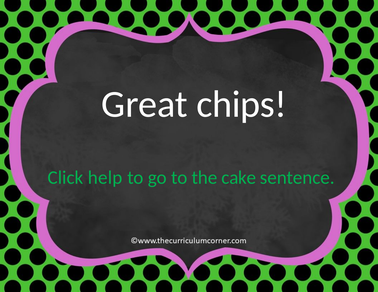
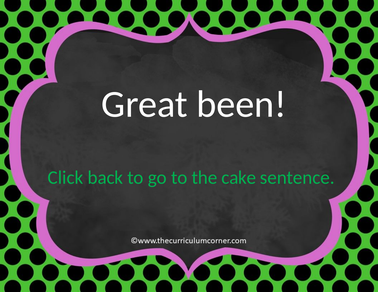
chips: chips -> been (241, 104)
help: help -> back (105, 178)
